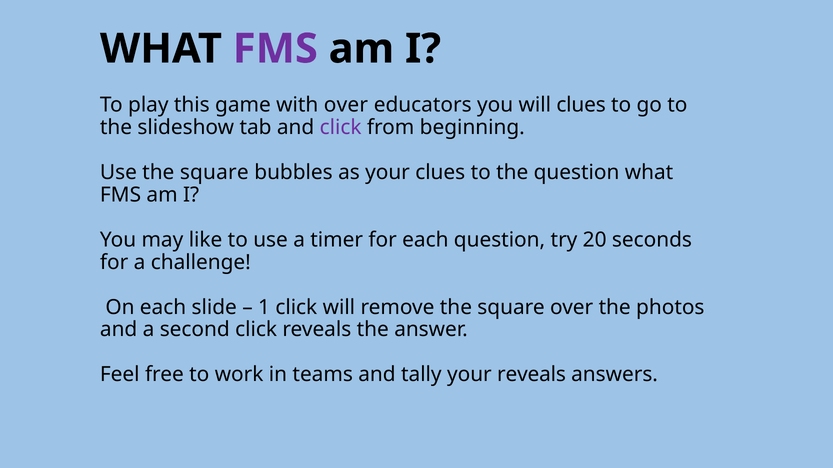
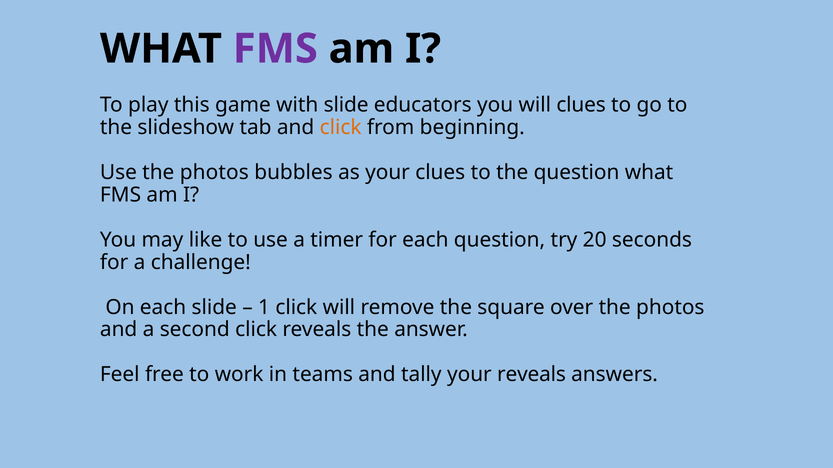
with over: over -> slide (346, 105)
click colour: purple -> orange (341, 128)
Use the square: square -> photos (214, 173)
